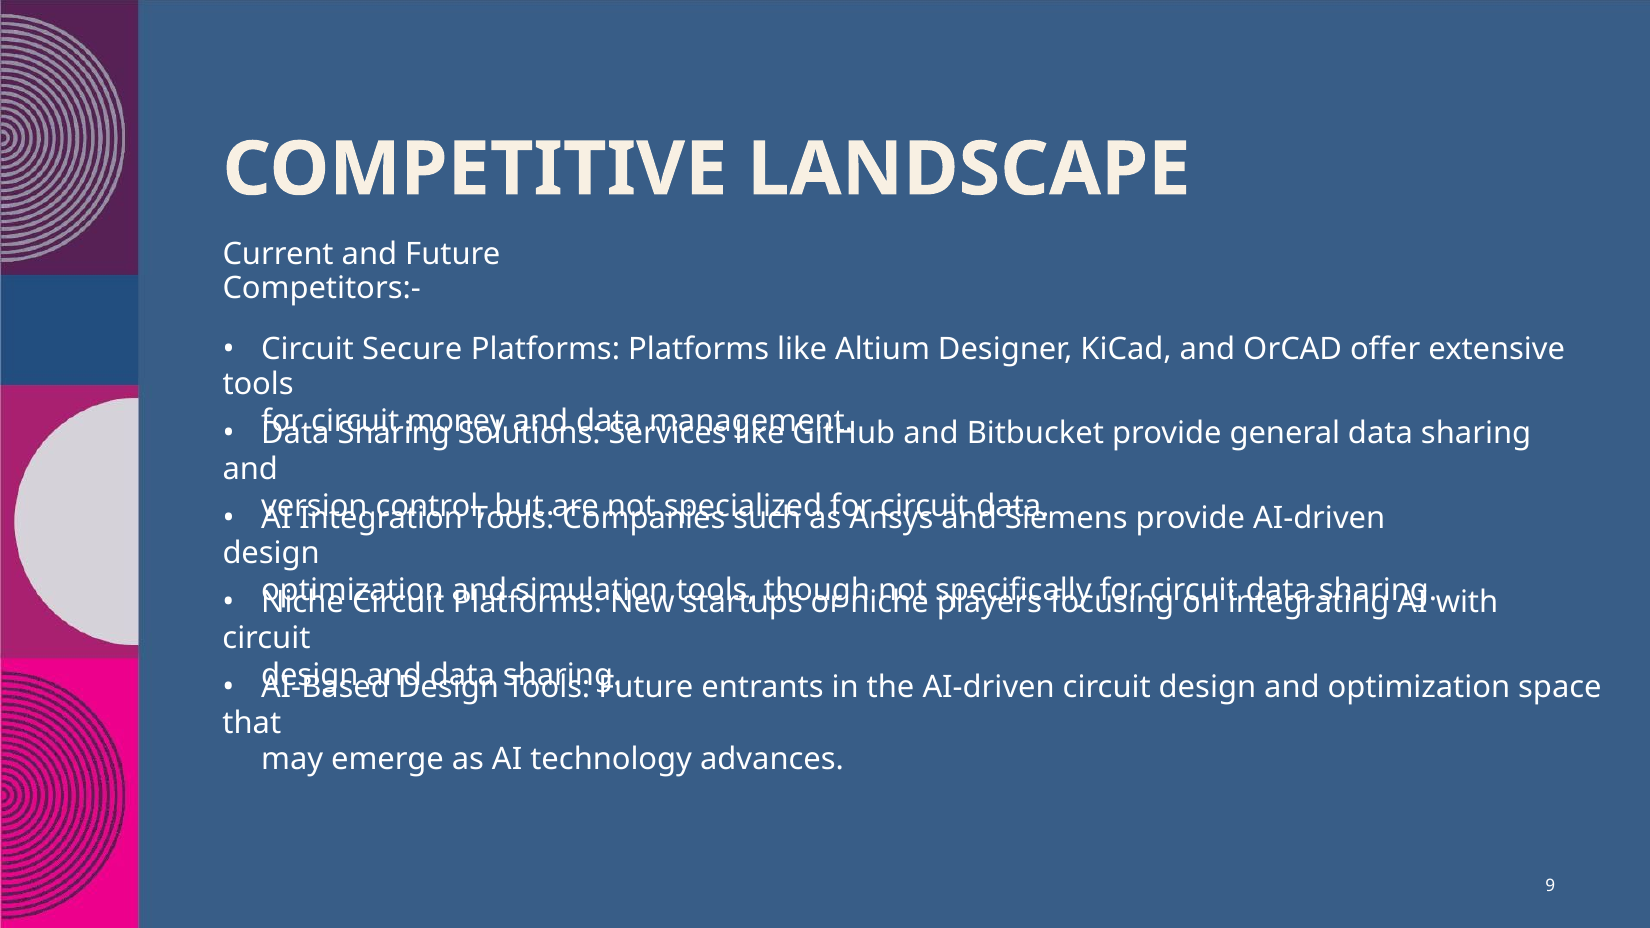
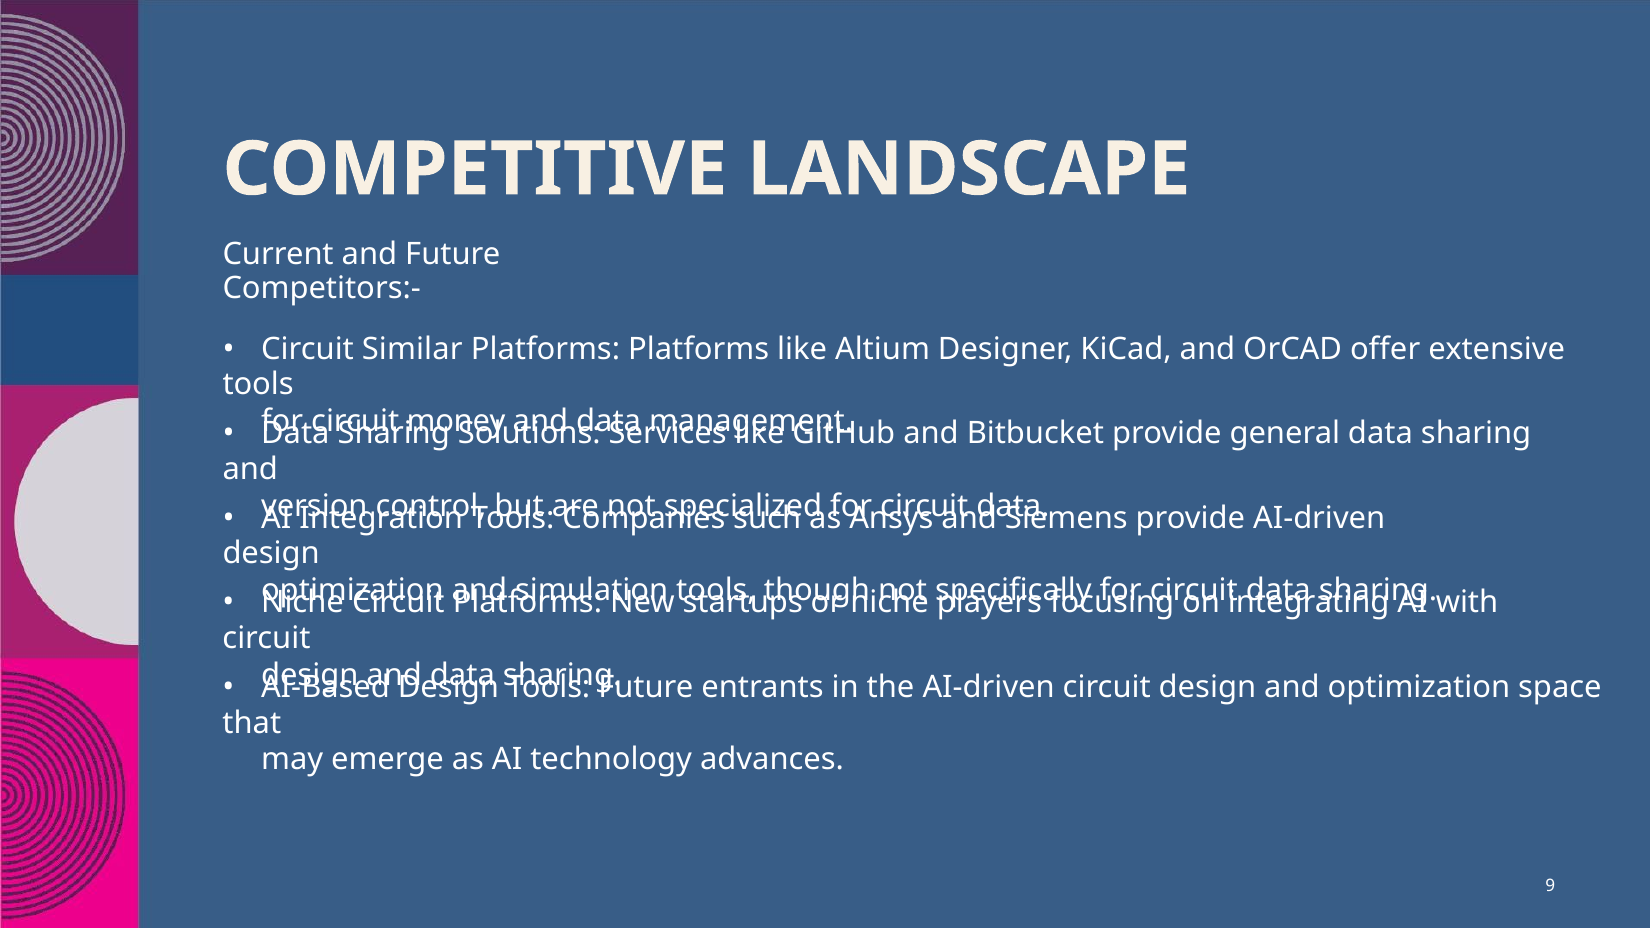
Secure: Secure -> Similar (412, 349)
